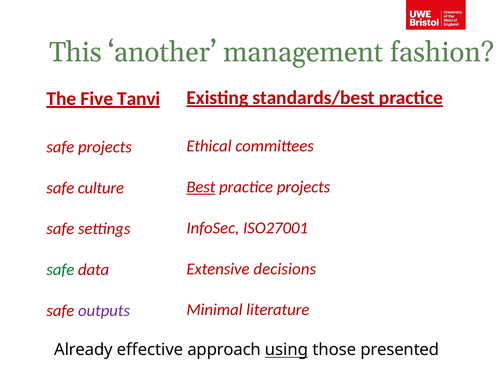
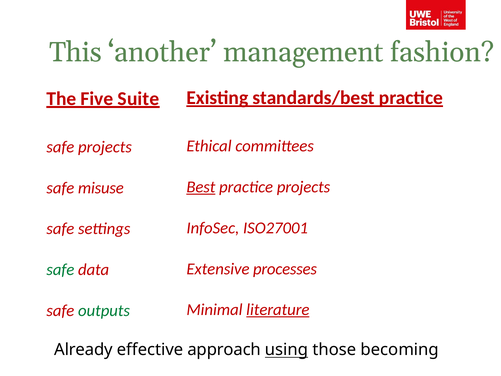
Tanvi: Tanvi -> Suite (138, 99)
culture: culture -> misuse (101, 188)
decisions: decisions -> processes (285, 269)
literature underline: none -> present (278, 310)
outputs colour: purple -> green (104, 310)
presented: presented -> becoming (400, 349)
